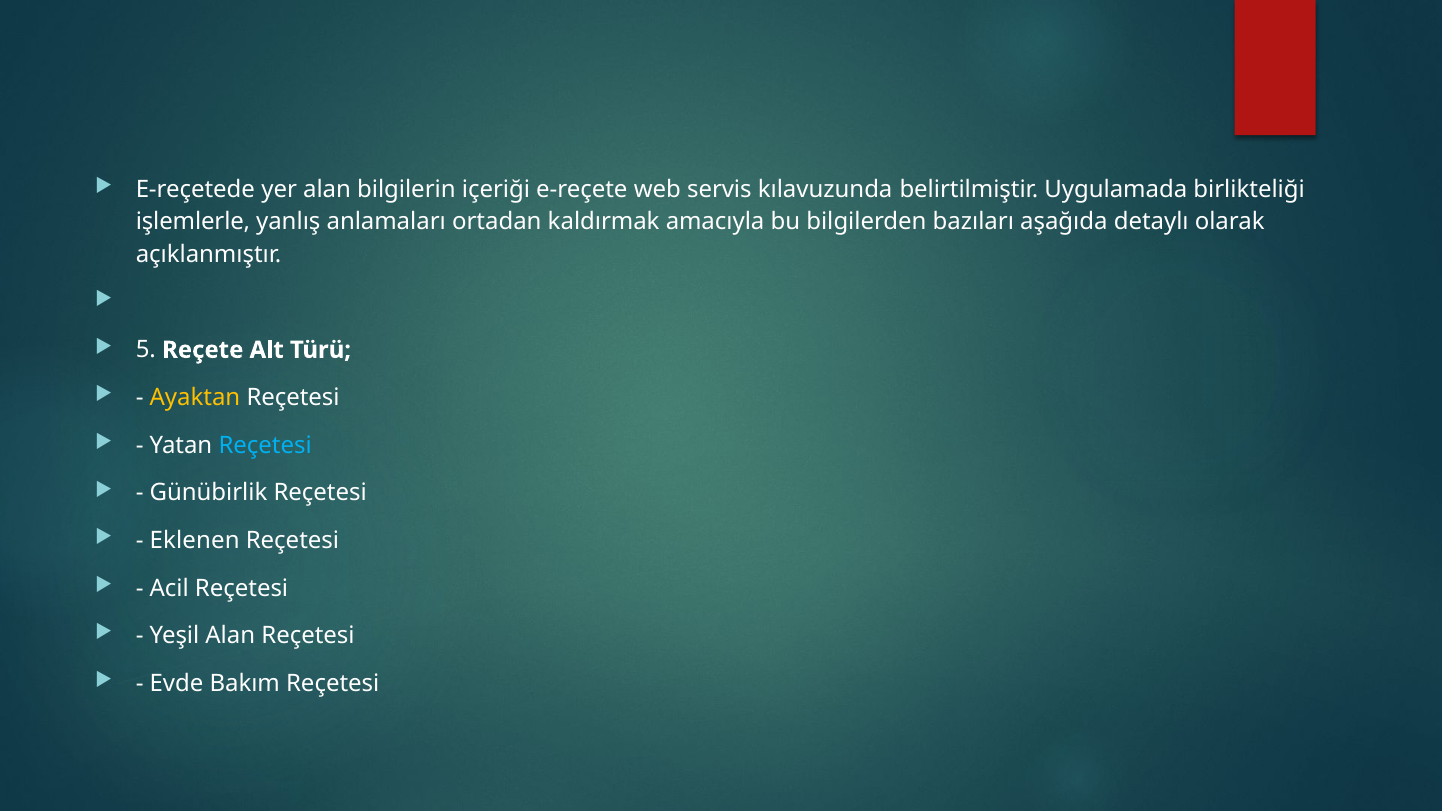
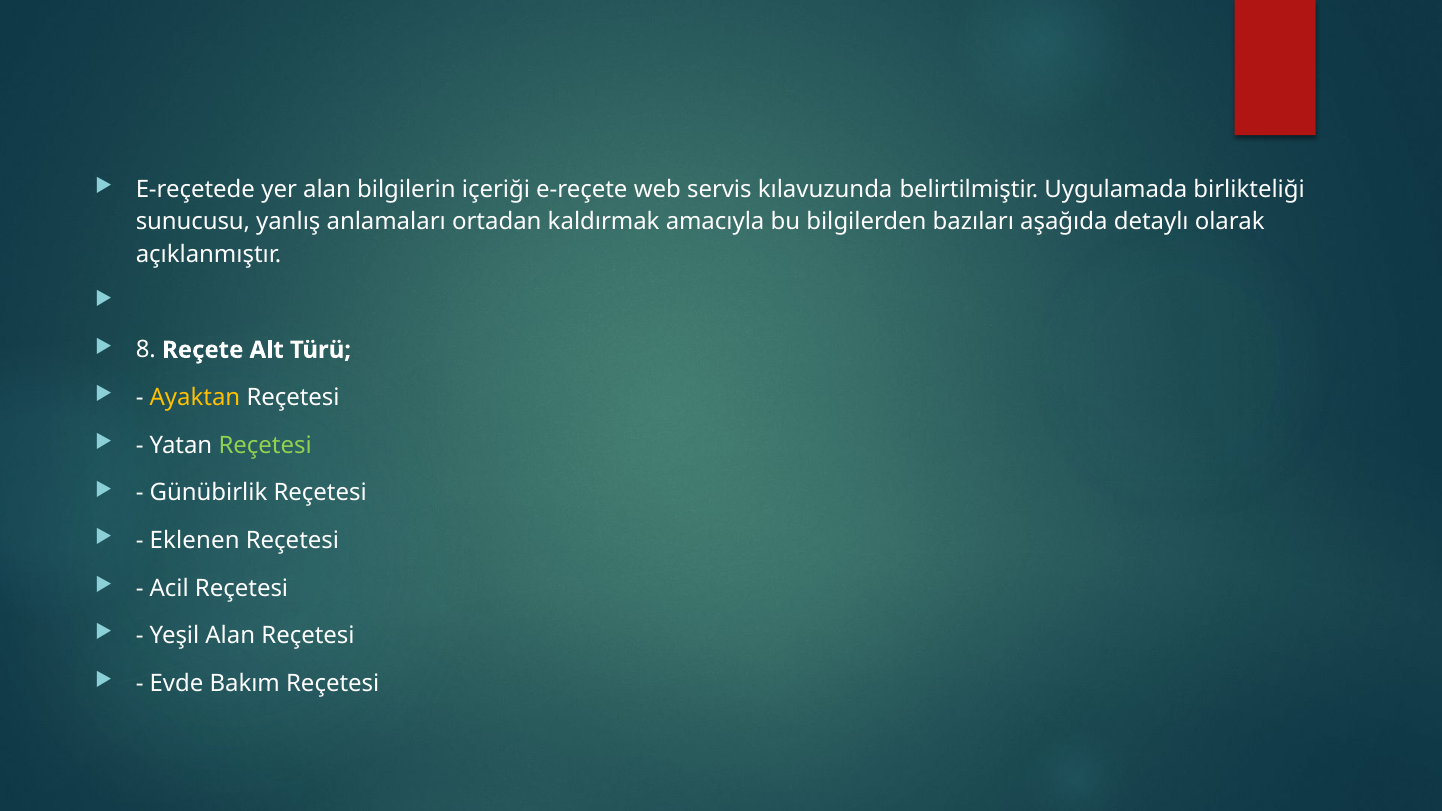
işlemlerle: işlemlerle -> sunucusu (193, 222)
5: 5 -> 8 (146, 350)
Reçetesi colour: light blue -> light green (265, 445)
